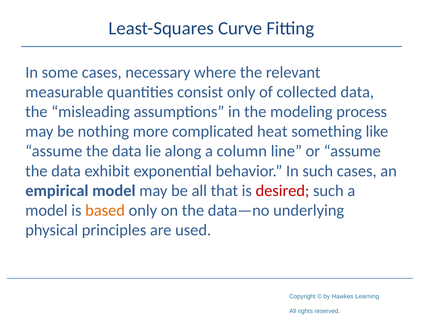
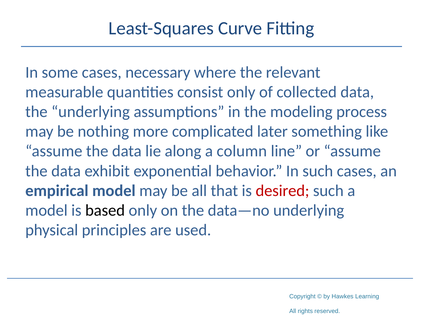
the misleading: misleading -> underlying (91, 112)
heat: heat -> later (272, 132)
based colour: orange -> black (105, 211)
